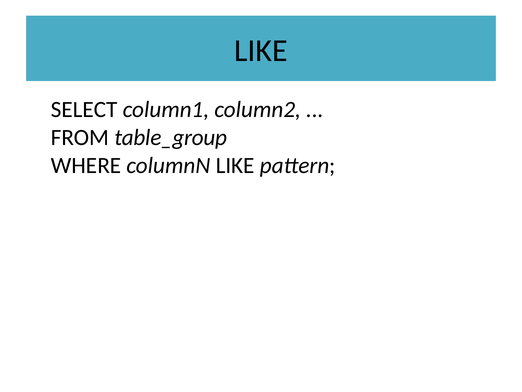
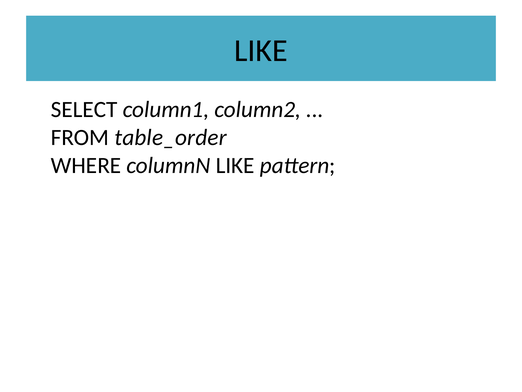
table_group: table_group -> table_order (171, 137)
